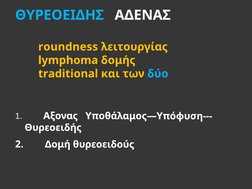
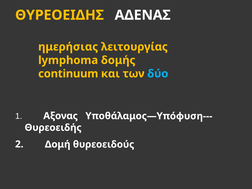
ΘΥΡΕΟΕΙΔΗΣ colour: light blue -> yellow (59, 15)
roundness: roundness -> ημερήσιας (68, 47)
traditional: traditional -> continuum (68, 74)
